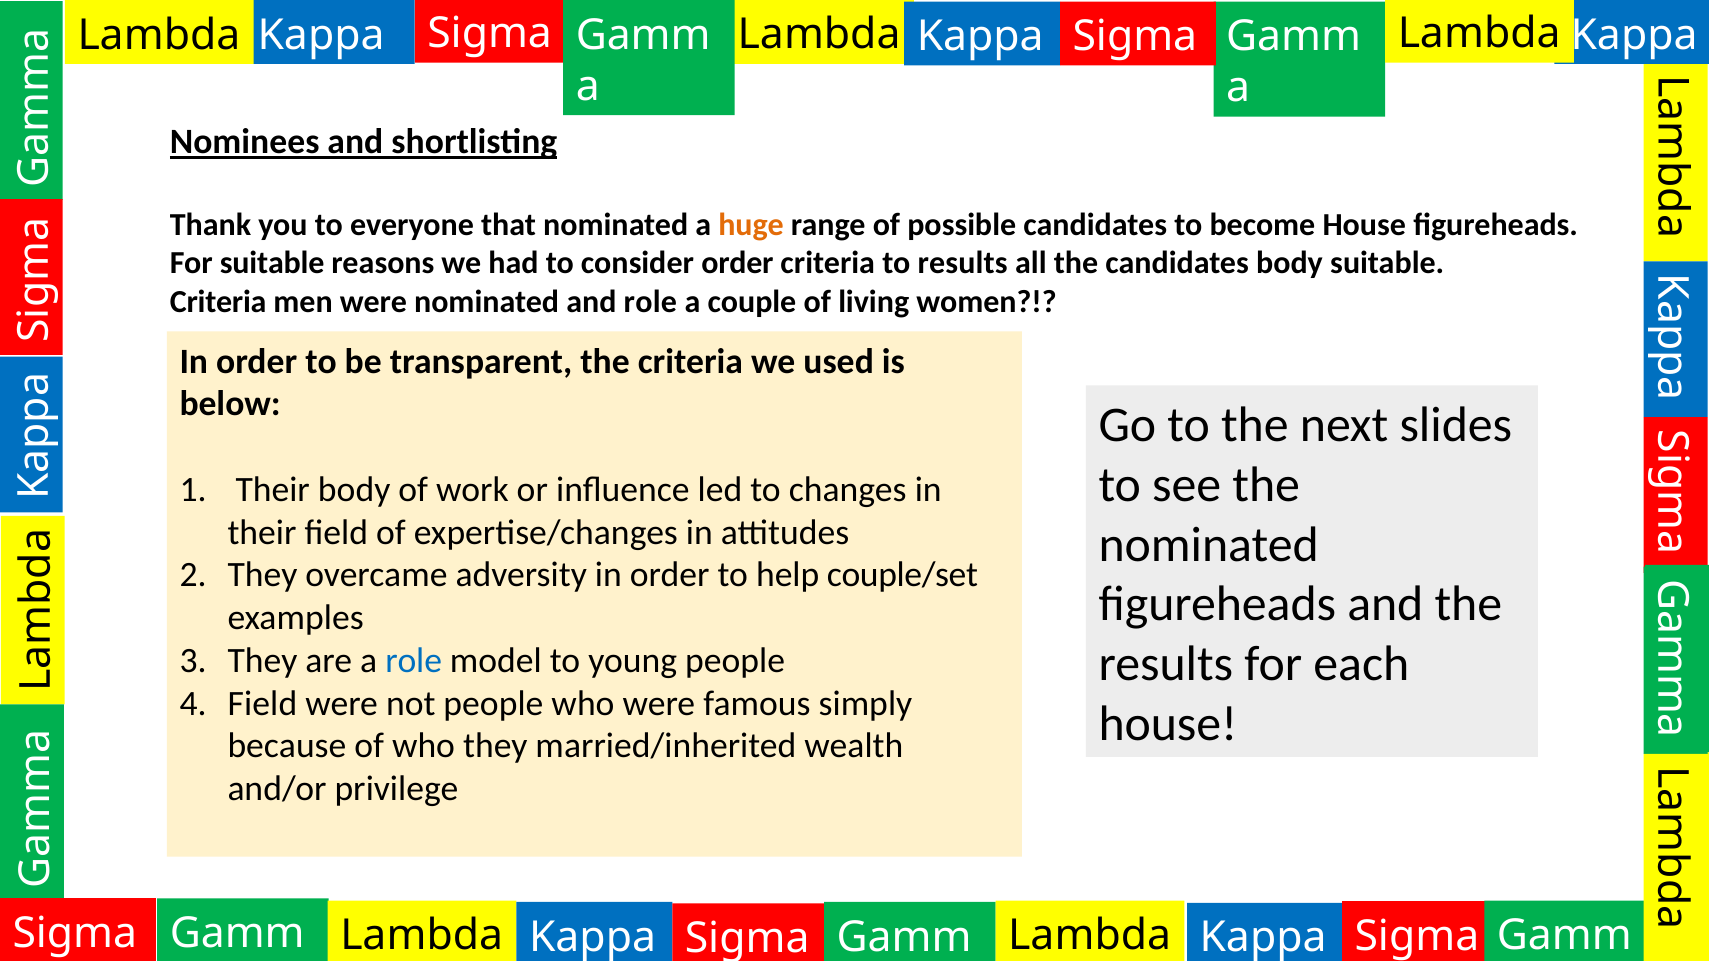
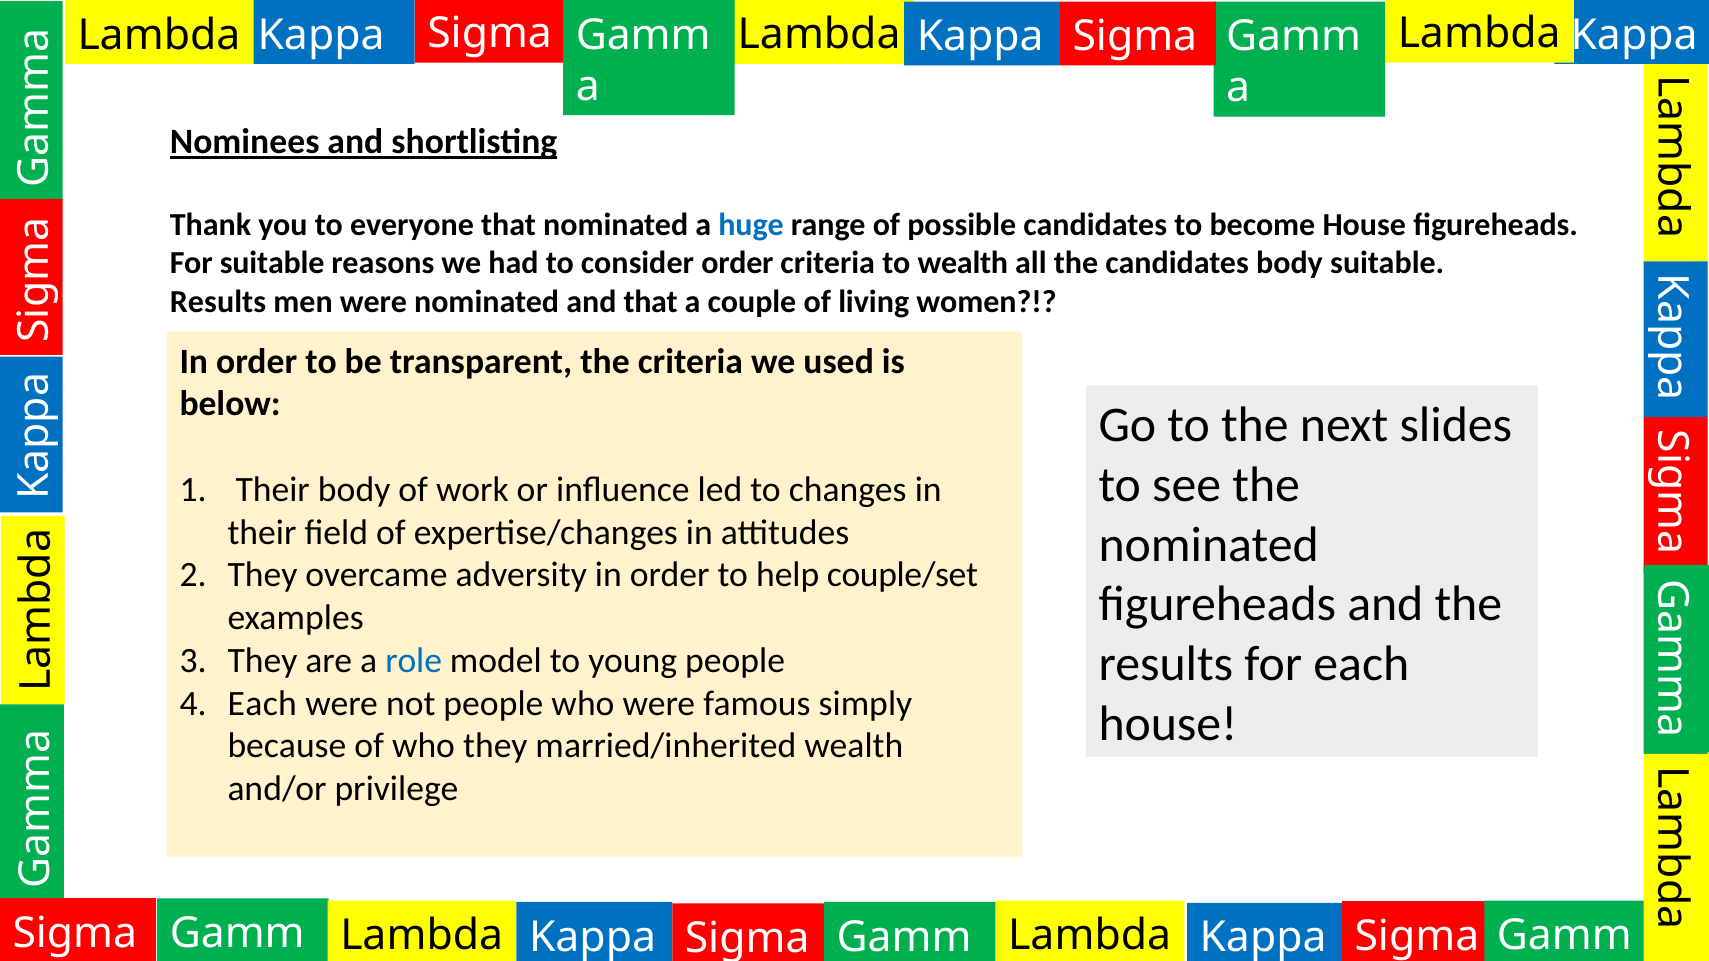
huge colour: orange -> blue (751, 225)
to results: results -> wealth (963, 263)
Criteria: Criteria -> Results (218, 302)
and role: role -> that (651, 302)
Field: Field -> Each (262, 704)
